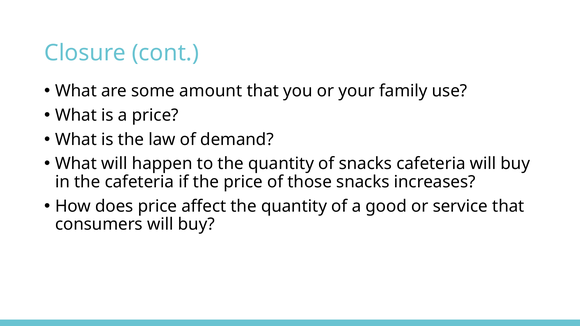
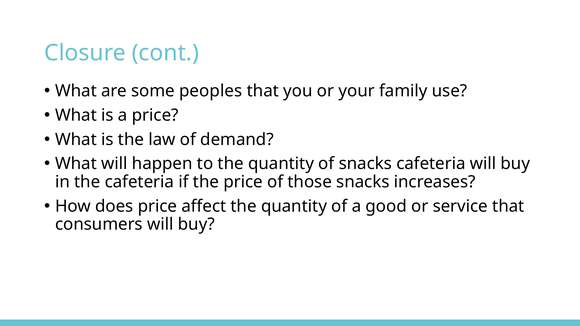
amount: amount -> peoples (211, 91)
